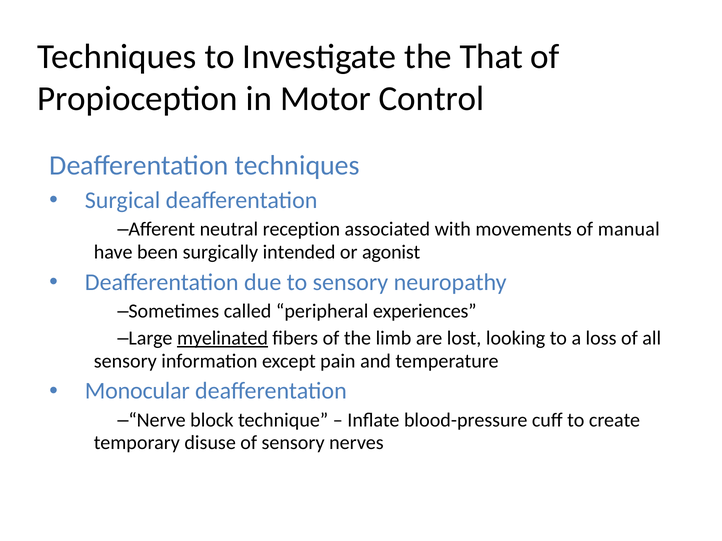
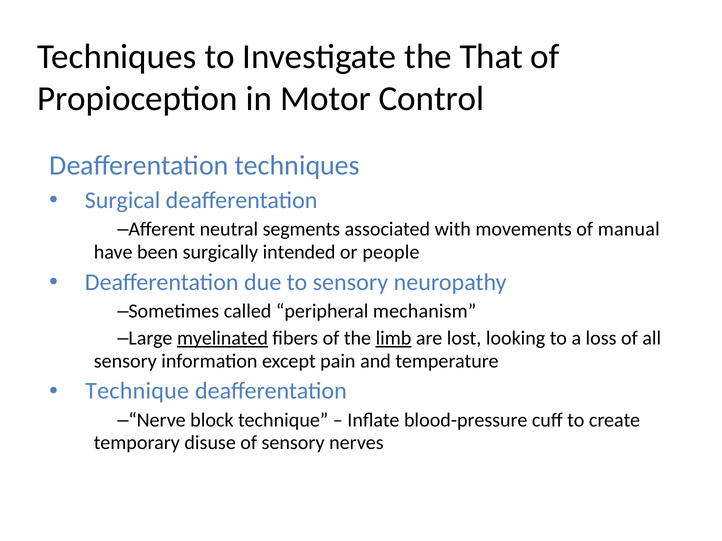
reception: reception -> segments (301, 229)
agonist: agonist -> people (391, 252)
experiences: experiences -> mechanism (425, 311)
limb underline: none -> present (394, 338)
Monocular: Monocular -> Technique (137, 391)
